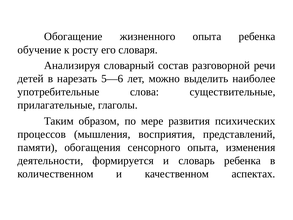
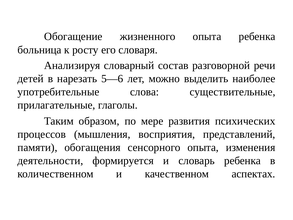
обучение: обучение -> больница (39, 50)
